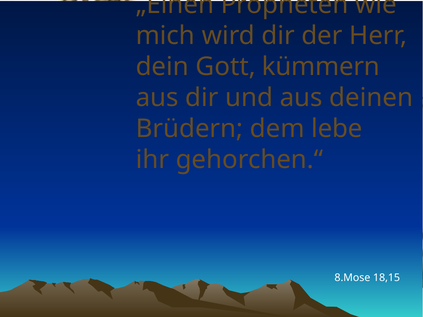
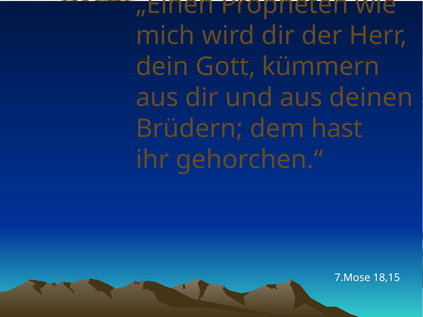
lebe: lebe -> hast (337, 129)
8.Mose: 8.Mose -> 7.Mose (352, 278)
